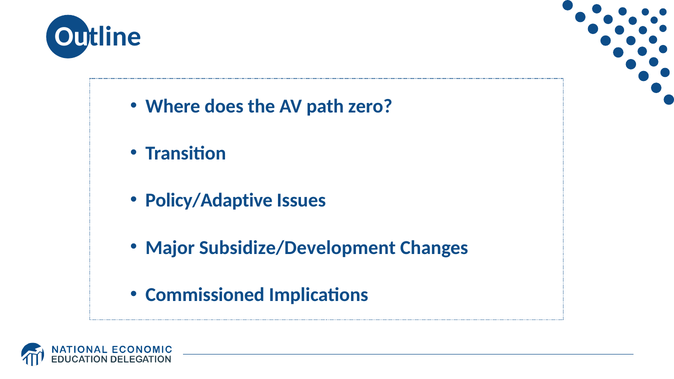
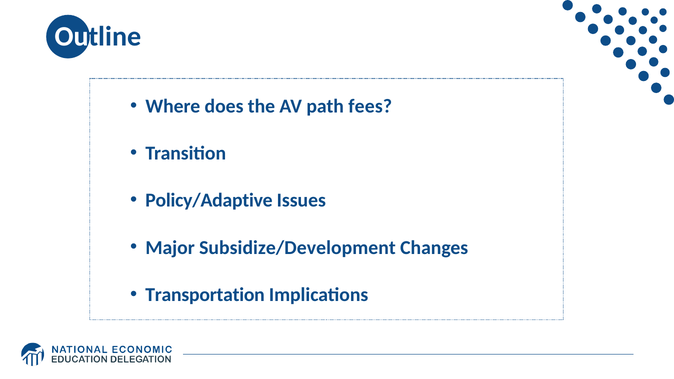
zero: zero -> fees (370, 106)
Commissioned: Commissioned -> Transportation (205, 295)
